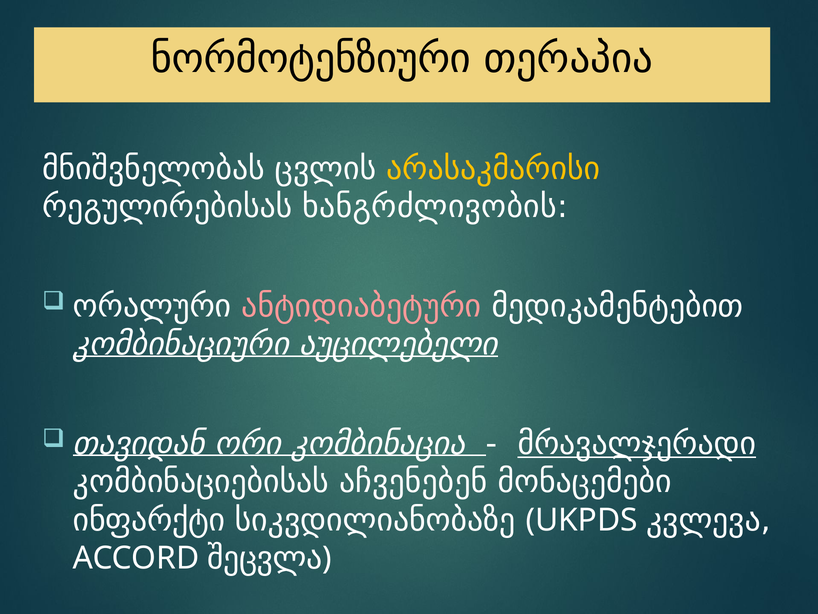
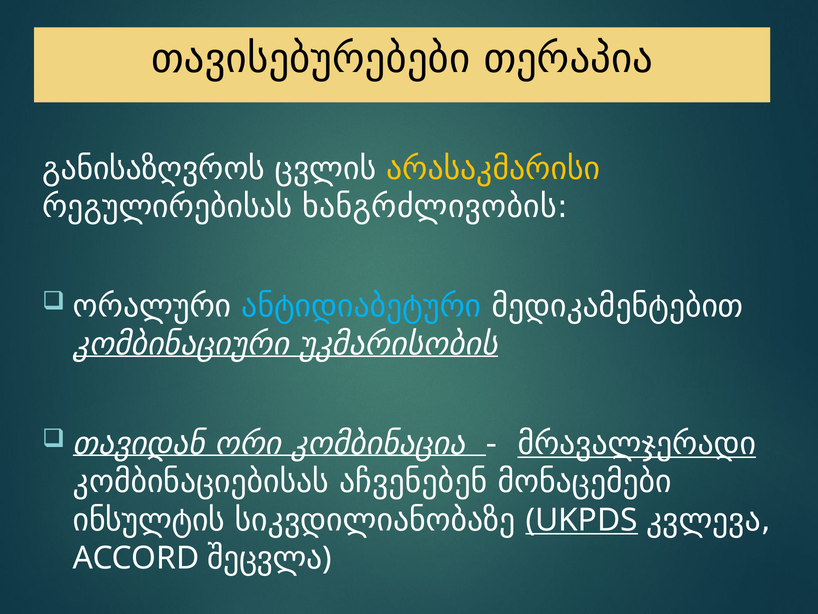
ნორმოტენზიური: ნორმოტენზიური -> თავისებურებები (311, 59)
მნიშვნელობას: მნიშვნელობას -> განისაზღვროს (154, 169)
ანტიდიაბეტური colour: pink -> light blue (361, 306)
აუცილებელი: აუცილებელი -> უკმარისობის (398, 344)
ინფარქტი: ინფარქტი -> ინსულტის (149, 520)
UKPDS underline: none -> present (582, 520)
